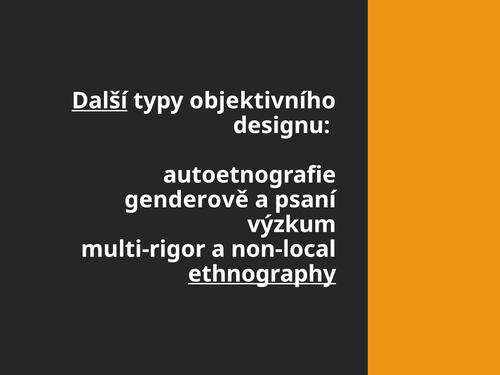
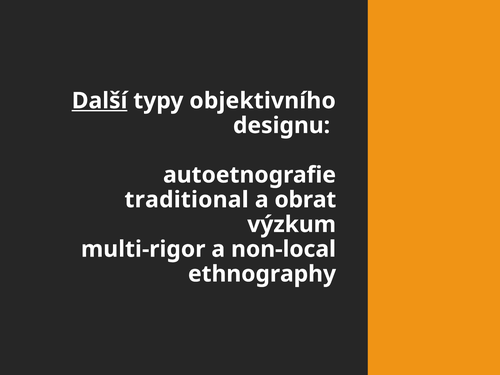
genderově: genderově -> traditional (187, 200)
psaní: psaní -> obrat (305, 200)
ethnography underline: present -> none (262, 274)
